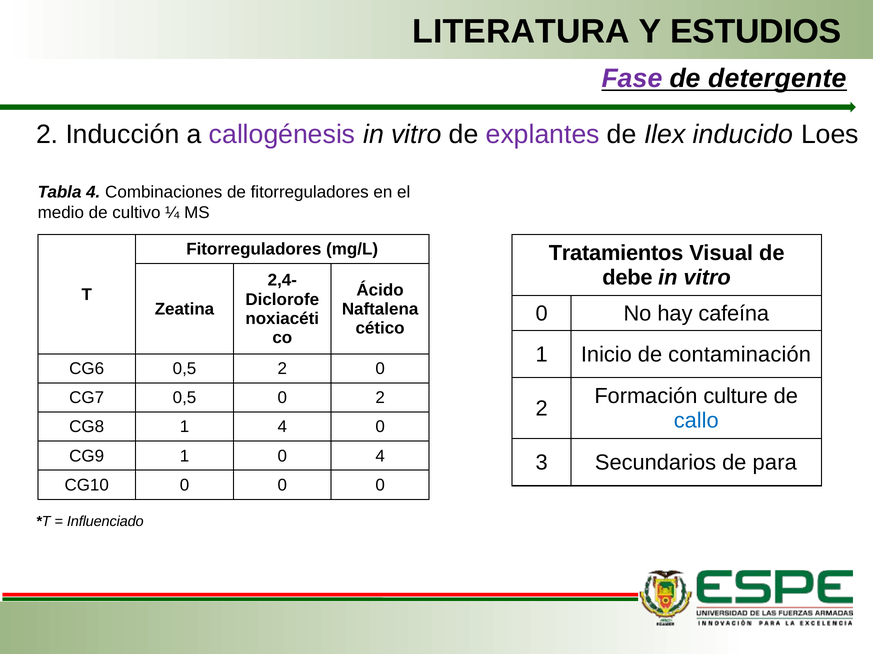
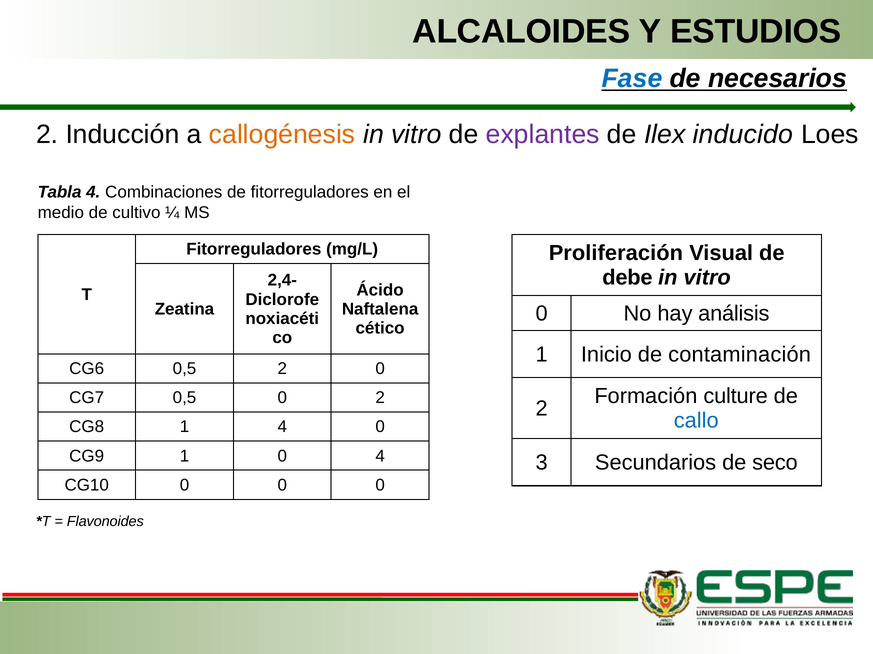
LITERATURA: LITERATURA -> ALCALOIDES (521, 32)
Fase colour: purple -> blue (632, 78)
detergente: detergente -> necesarios (778, 78)
callogénesis colour: purple -> orange (282, 135)
Tratamientos: Tratamientos -> Proliferación (616, 253)
cafeína: cafeína -> análisis (734, 314)
para: para -> seco (775, 463)
Influenciado: Influenciado -> Flavonoides (105, 522)
